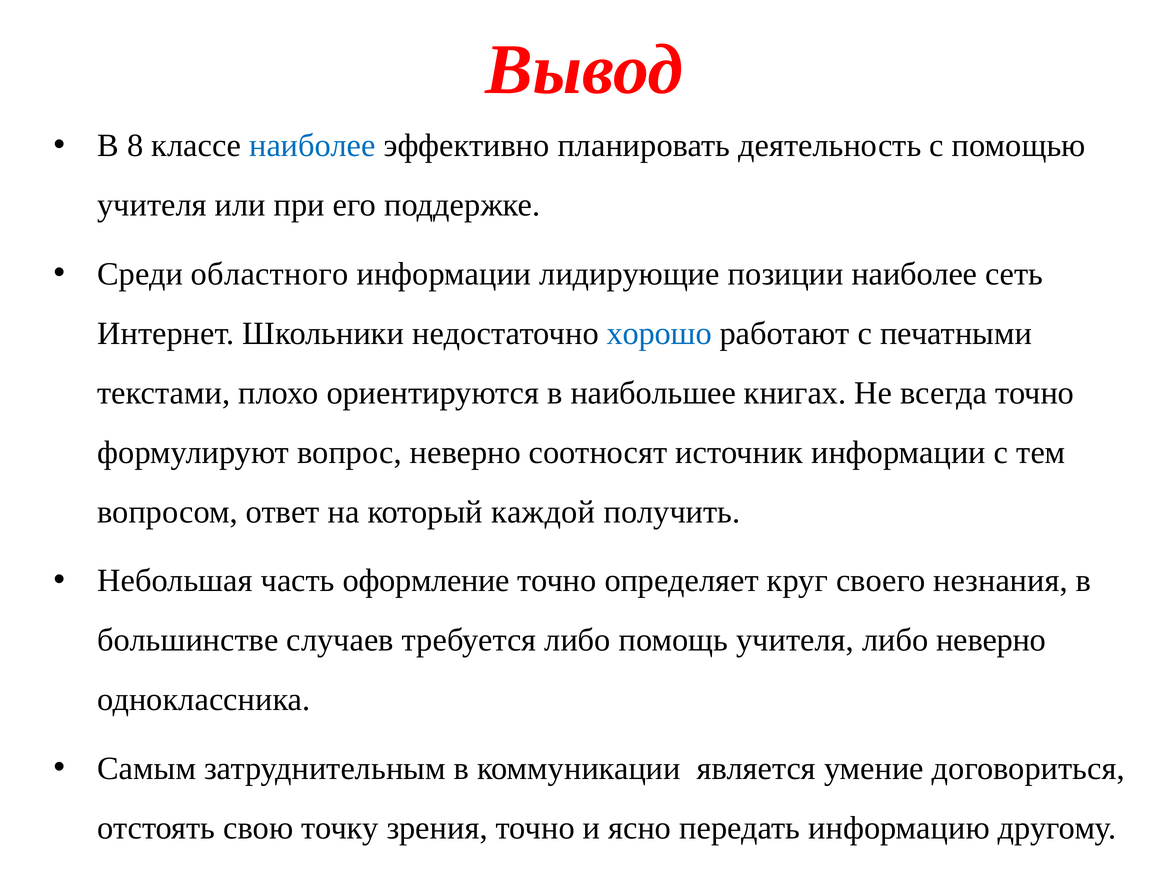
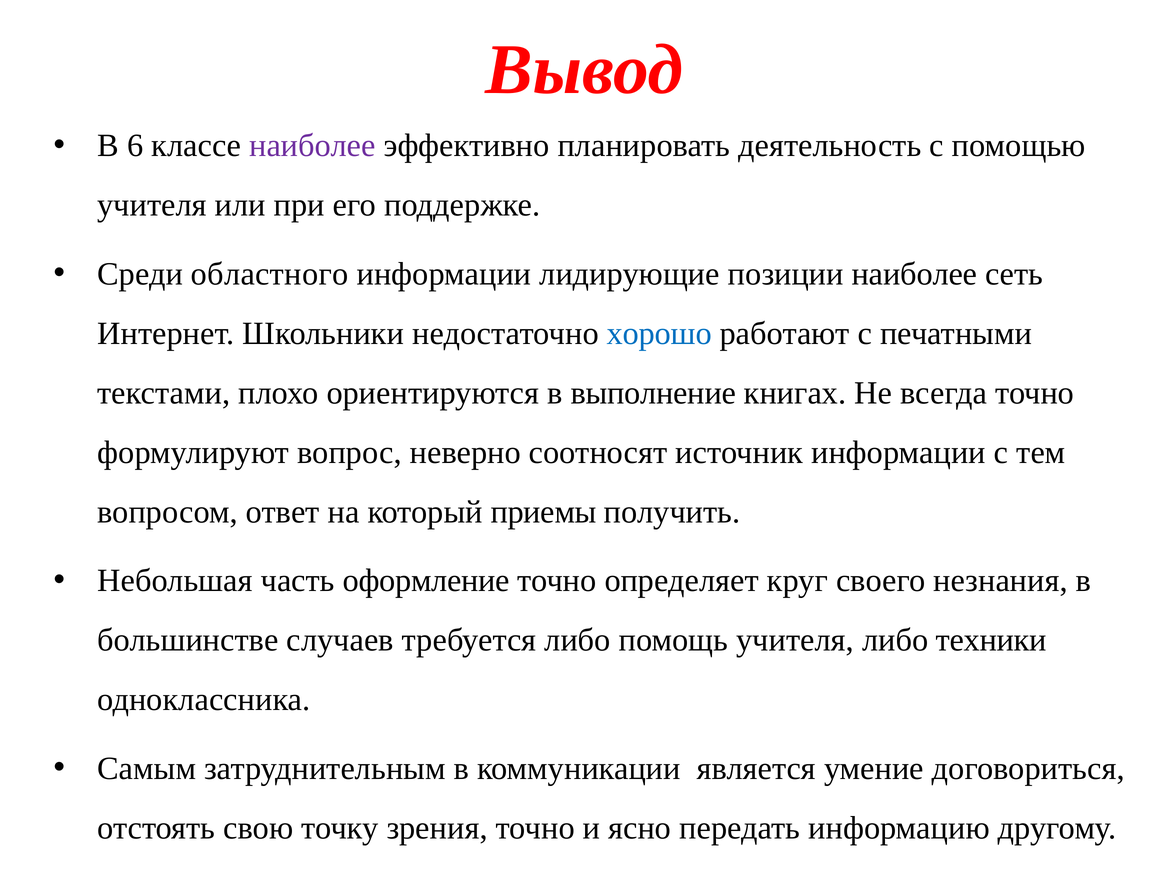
8: 8 -> 6 (135, 146)
наиболее colour: blue -> purple (312, 146)
наибольшее: наибольшее -> выполнение (653, 393)
каждой: каждой -> приемы (544, 512)
либо неверно: неверно -> техники (991, 640)
